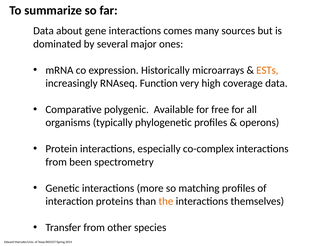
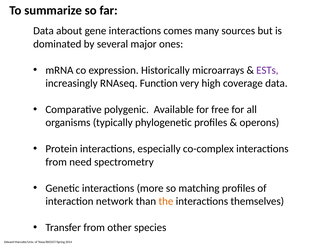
ESTs colour: orange -> purple (267, 70)
been: been -> need (80, 161)
proteins: proteins -> network (115, 201)
